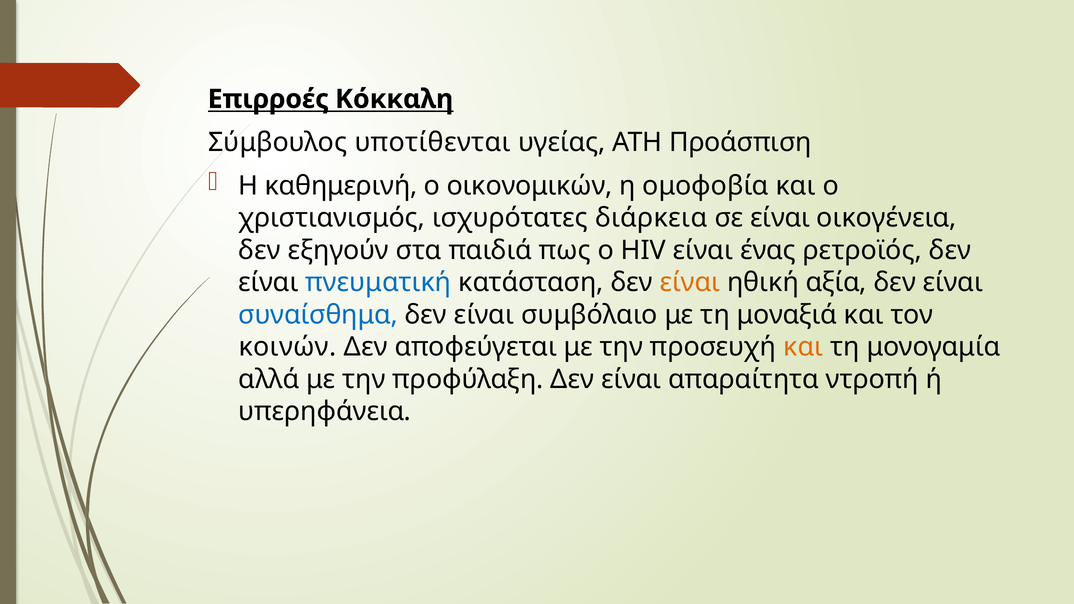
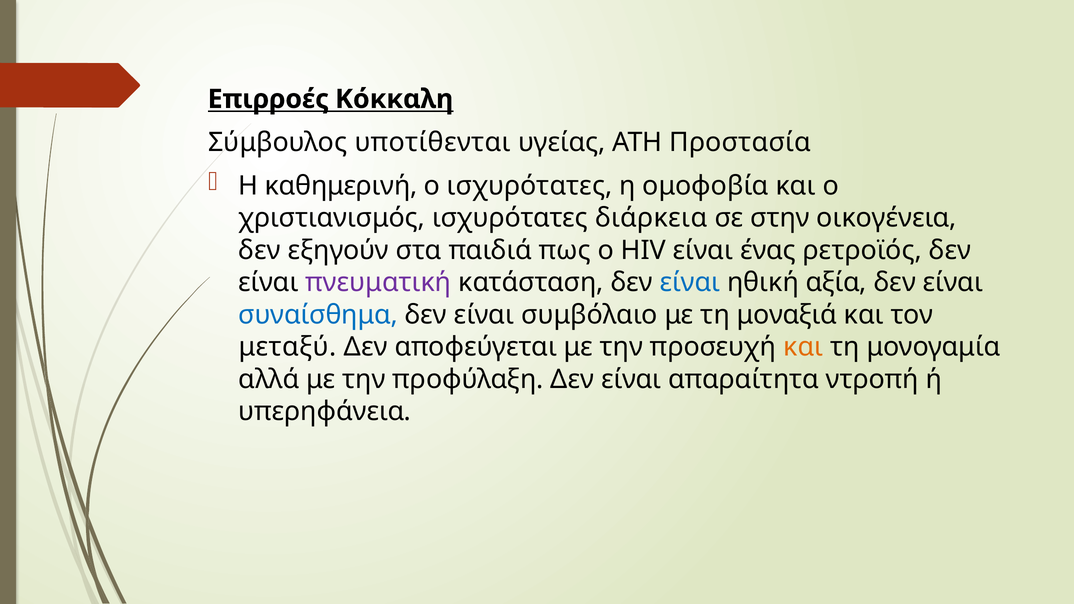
Προάσπιση: Προάσπιση -> Προστασία (740, 143)
ο οικονομικών: οικονομικών -> ισχυρότατες (530, 186)
σε είναι: είναι -> στην (780, 218)
πνευματική colour: blue -> purple (378, 283)
είναι colour: orange -> blue (690, 283)
κοινών: κοινών -> μεταξύ (288, 347)
